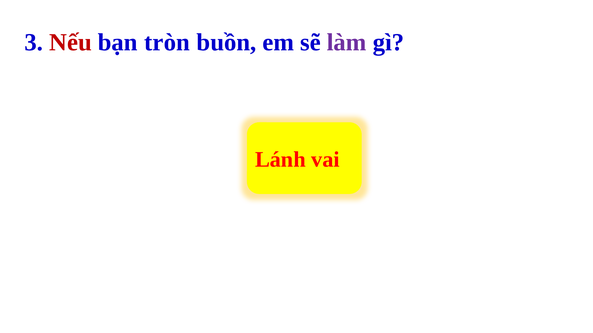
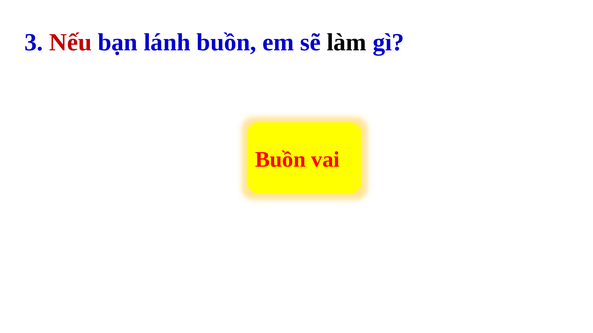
tròn: tròn -> lánh (167, 43)
làm colour: purple -> black (347, 43)
Lánh: Lánh -> Buồn (280, 160)
